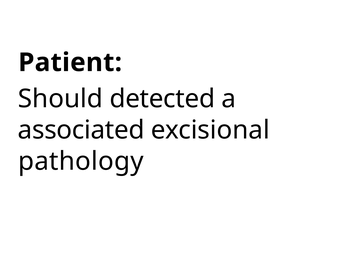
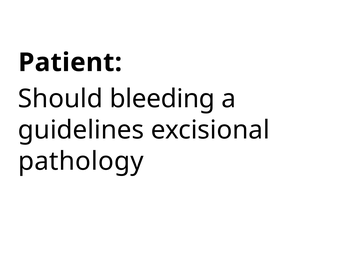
detected: detected -> bleeding (162, 99)
associated: associated -> guidelines (81, 130)
